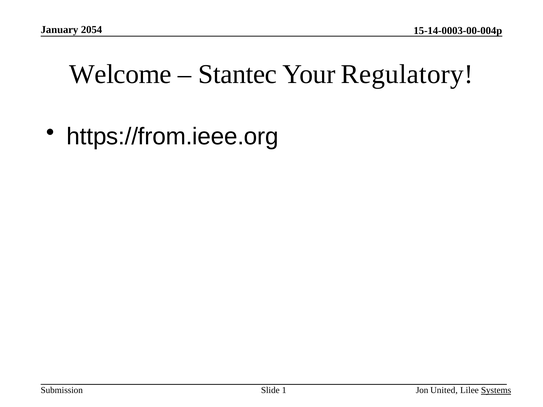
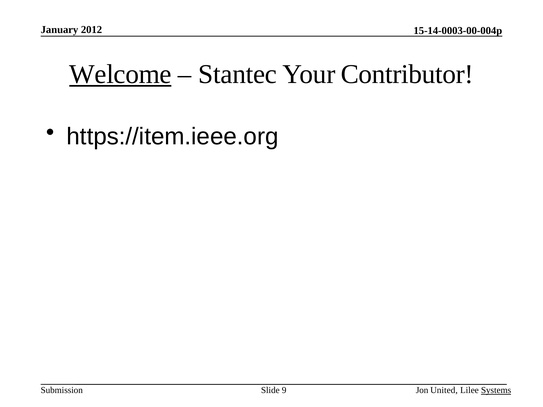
2054: 2054 -> 2012 (92, 30)
Welcome underline: none -> present (120, 74)
Regulatory: Regulatory -> Contributor (407, 74)
https://from.ieee.org: https://from.ieee.org -> https://item.ieee.org (173, 137)
1: 1 -> 9 (284, 391)
